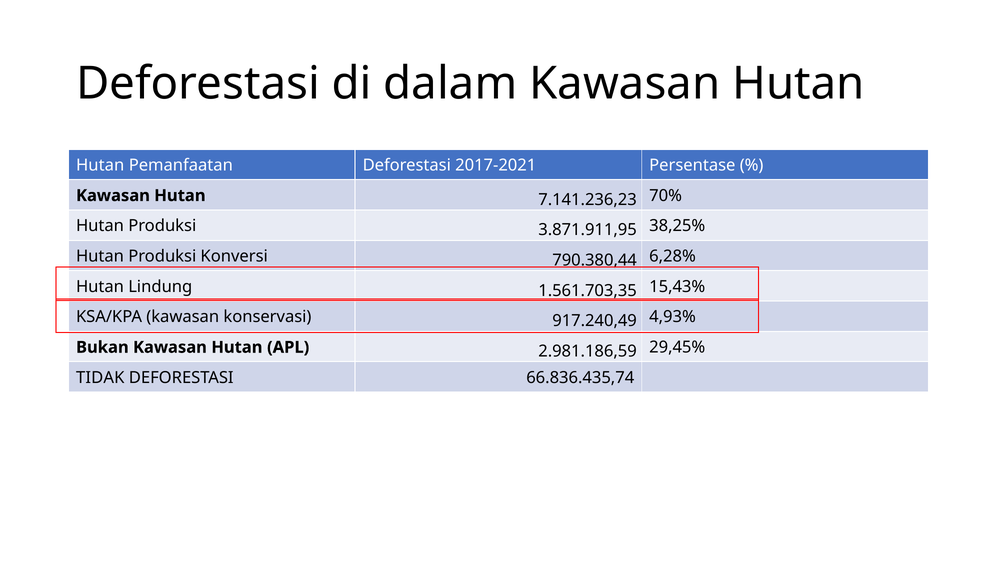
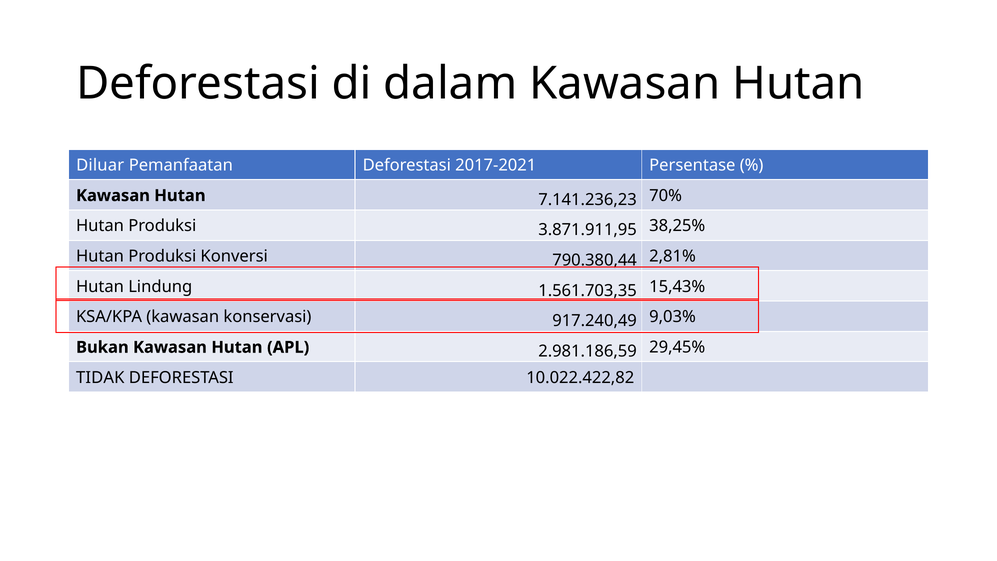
Hutan: Hutan -> Diluar (100, 165)
6,28%: 6,28% -> 2,81% (673, 256)
4,93%: 4,93% -> 9,03% (673, 317)
66.836.435,74: 66.836.435,74 -> 10.022.422,82 (580, 377)
